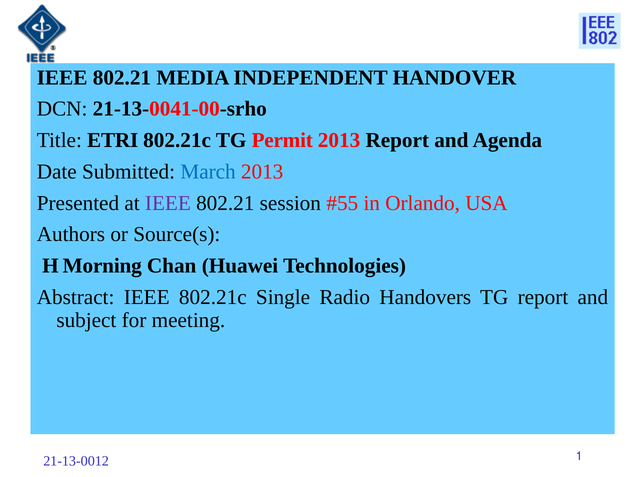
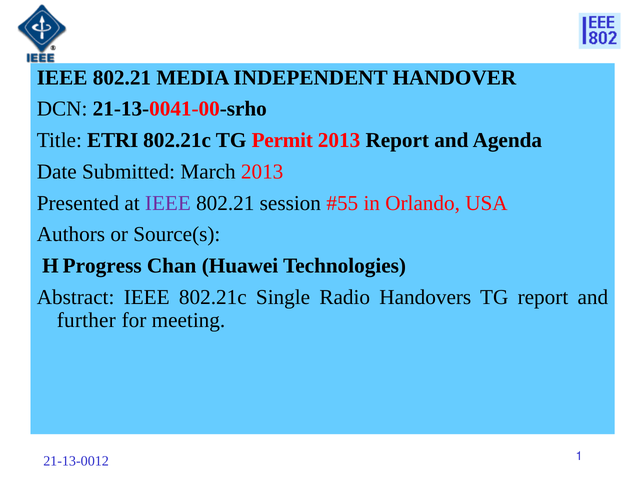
March colour: blue -> black (208, 172)
Morning: Morning -> Progress (102, 266)
subject: subject -> further (86, 320)
